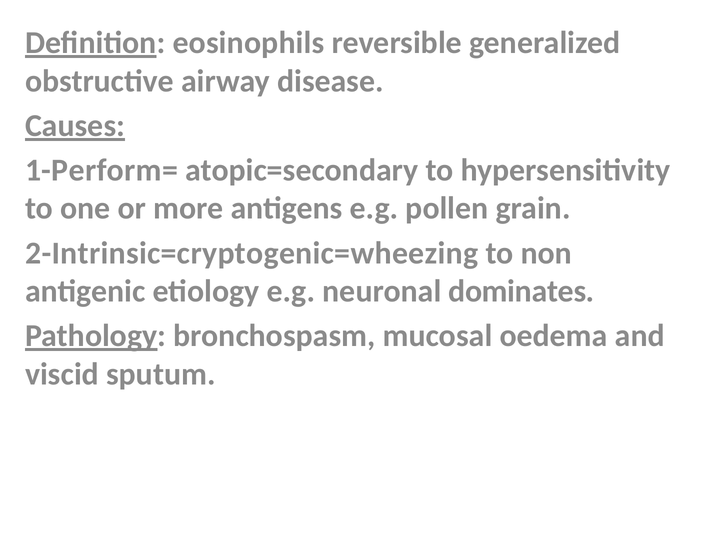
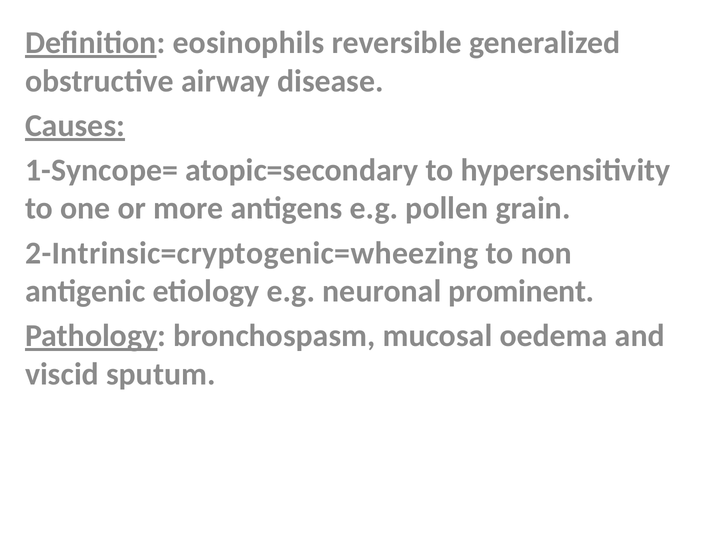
1-Perform=: 1-Perform= -> 1-Syncope= (102, 170)
dominates: dominates -> prominent (521, 292)
